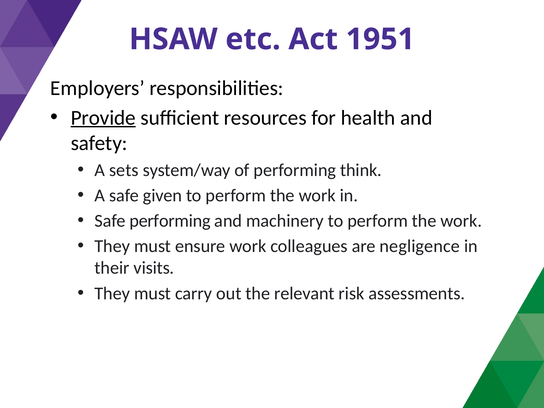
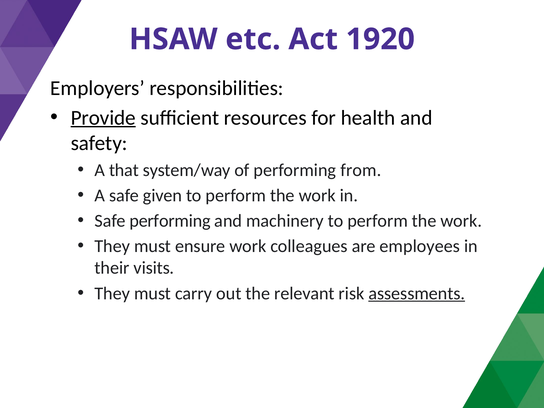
1951: 1951 -> 1920 (380, 39)
sets: sets -> that (124, 170)
think: think -> from (361, 170)
negligence: negligence -> employees (420, 246)
assessments underline: none -> present (417, 293)
